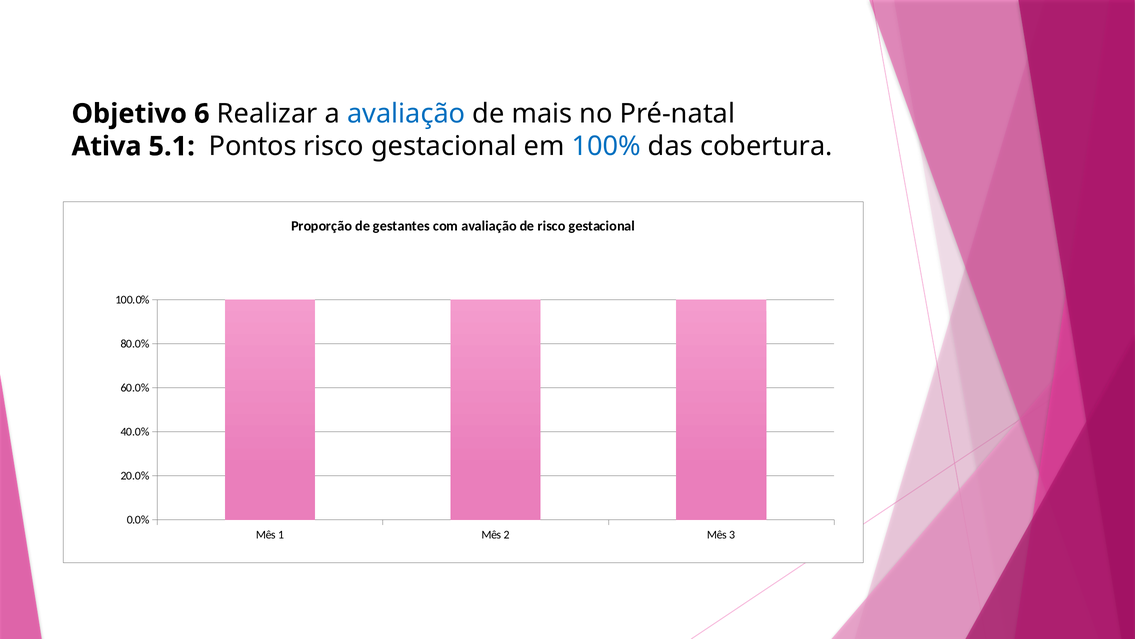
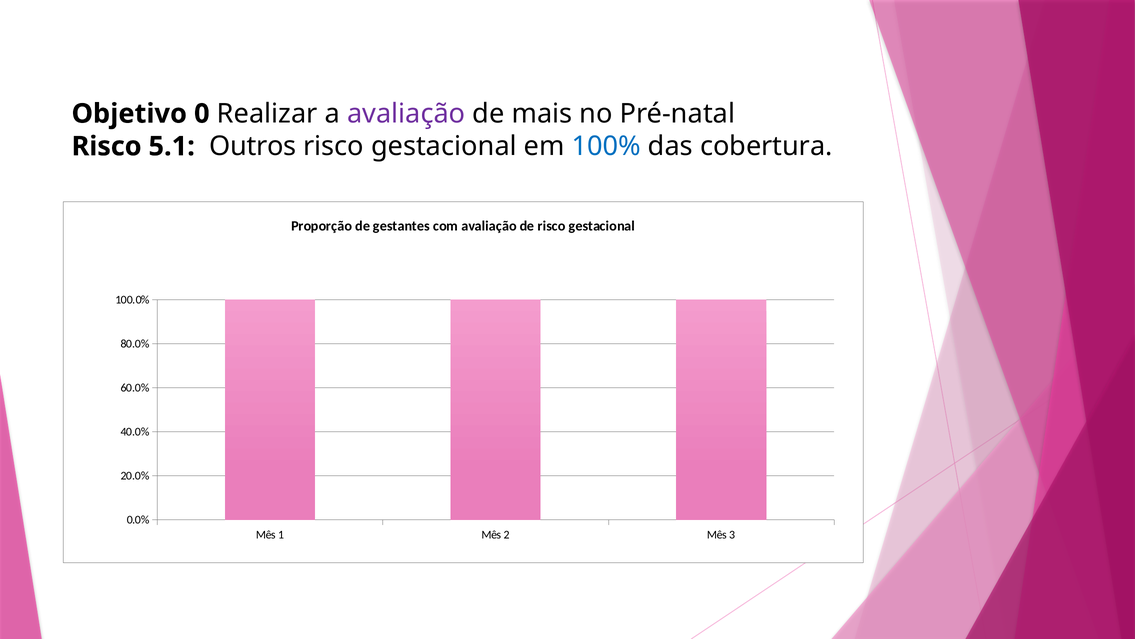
6: 6 -> 0 (202, 114)
avaliação colour: blue -> purple (406, 114)
Ativa: Ativa -> Risco (107, 146)
Pontos: Pontos -> Outros (253, 146)
